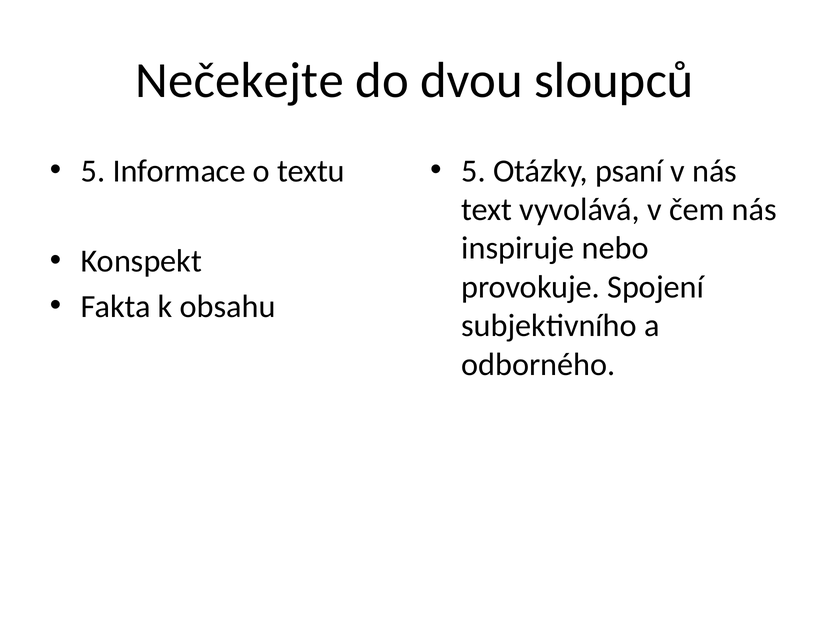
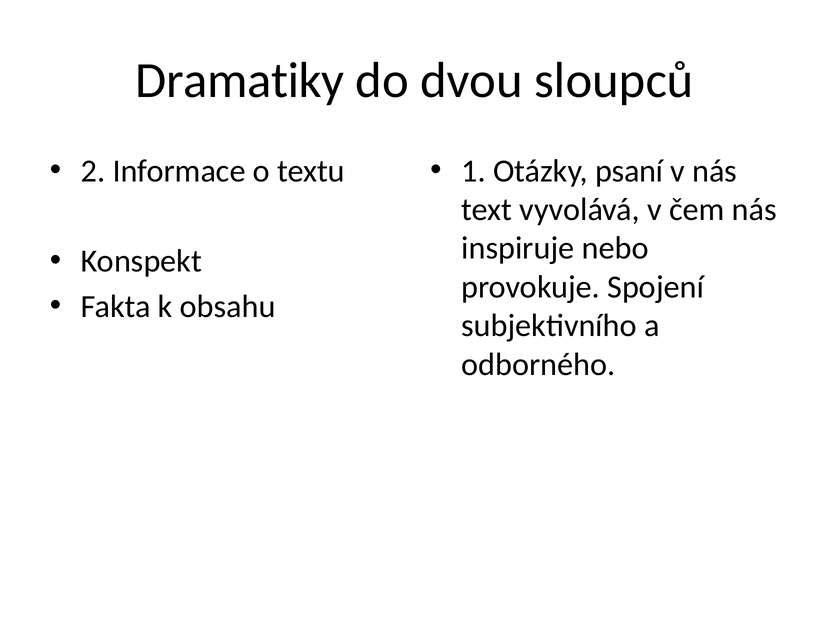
Nečekejte: Nečekejte -> Dramatiky (240, 80)
5: 5 -> 2 (93, 171)
5: 5 -> 1 (474, 171)
